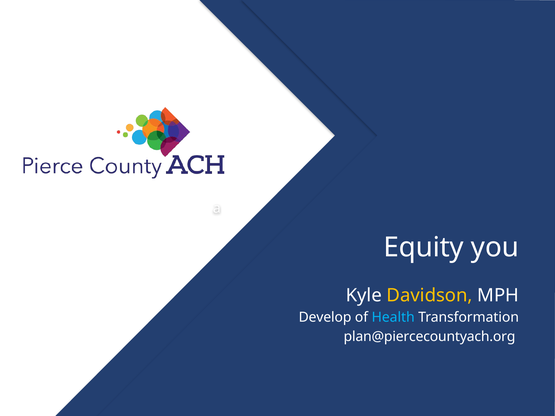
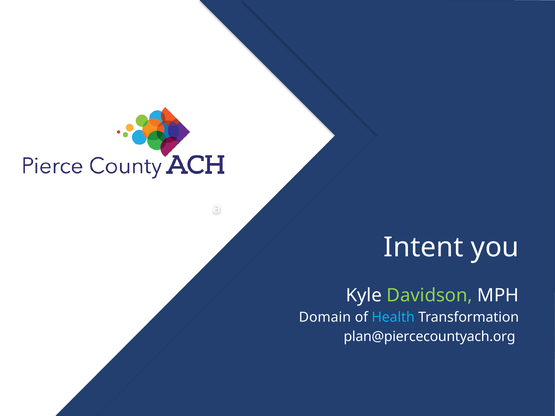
Equity: Equity -> Intent (424, 248)
Davidson colour: yellow -> light green (430, 295)
Develop: Develop -> Domain (325, 317)
